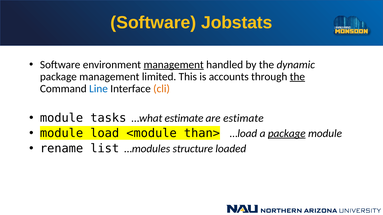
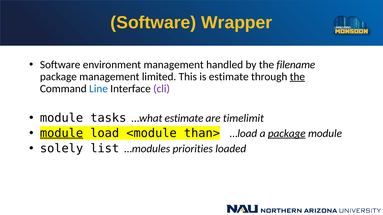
Jobstats: Jobstats -> Wrapper (237, 23)
management underline: present -> none (174, 65)
dynamic: dynamic -> filename (296, 65)
is accounts: accounts -> estimate (229, 77)
cli colour: orange -> purple (162, 89)
are estimate: estimate -> timelimit (243, 118)
module underline: none -> present (62, 133)
rename: rename -> solely (62, 149)
structure: structure -> priorities (193, 149)
